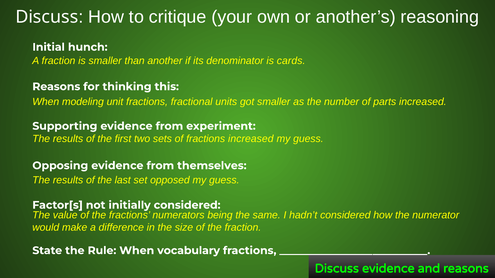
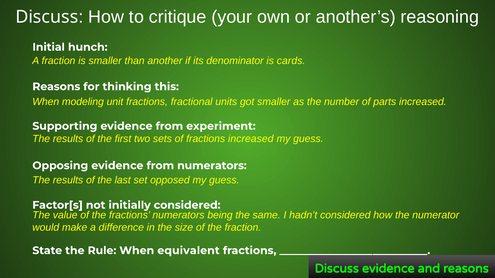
from themselves: themselves -> numerators (212, 166)
vocabulary: vocabulary -> equivalent (189, 251)
